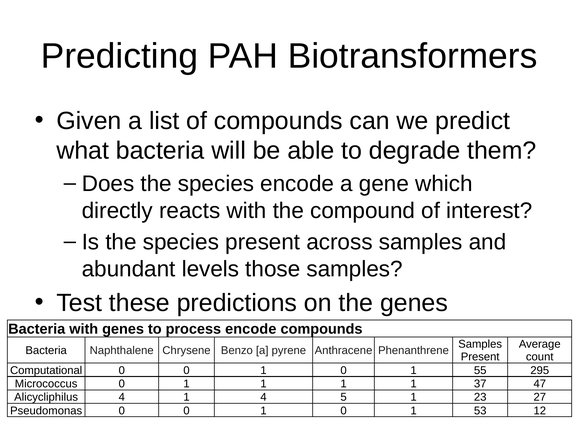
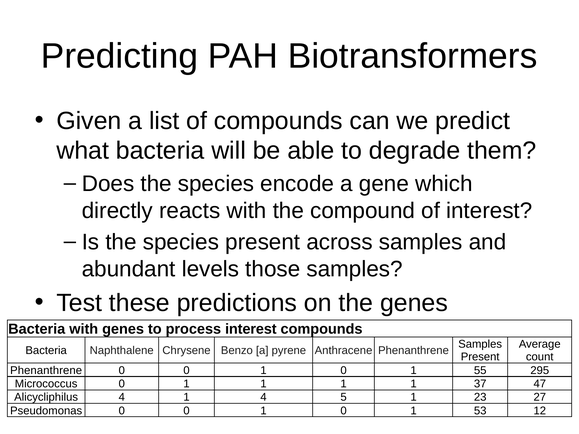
process encode: encode -> interest (251, 329)
Computational: Computational -> Phenanthrene (46, 371)
